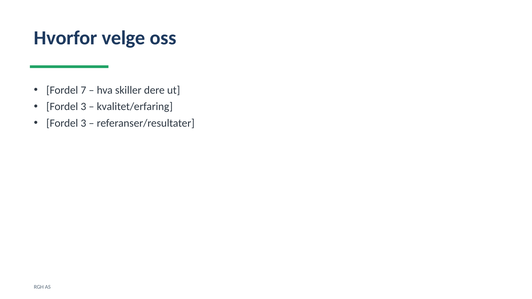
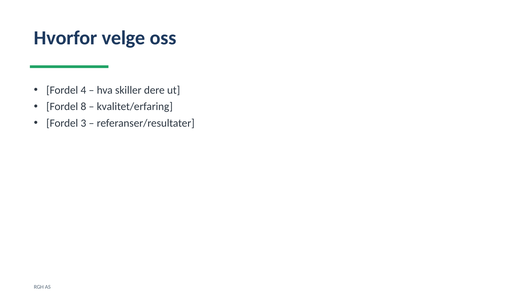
7: 7 -> 4 (83, 90)
3: 3 -> 8 (83, 107)
